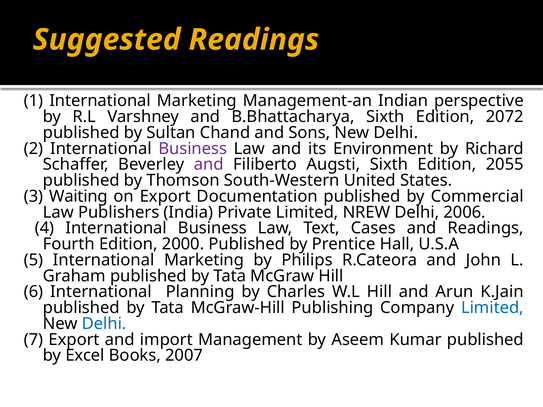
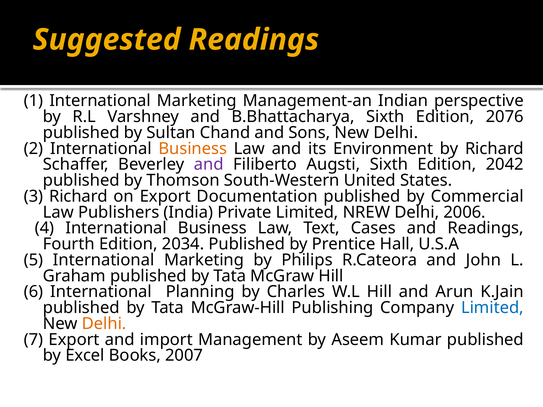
2072: 2072 -> 2076 (505, 117)
Business colour: purple -> orange (193, 149)
2055: 2055 -> 2042 (505, 165)
3 Waiting: Waiting -> Richard (78, 196)
2000: 2000 -> 2034 (183, 244)
Delhi colour: blue -> orange (104, 324)
